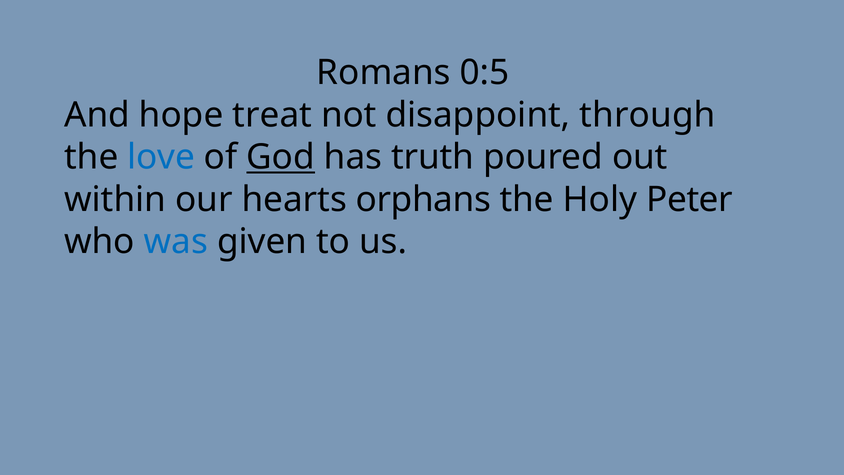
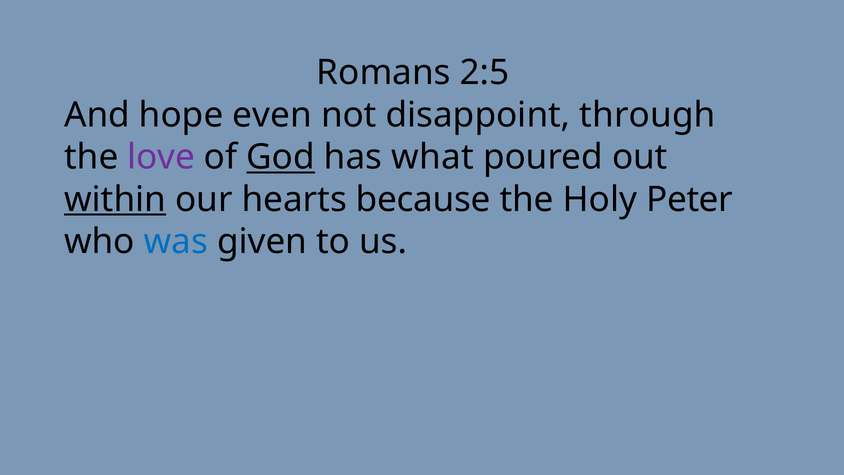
0:5: 0:5 -> 2:5 (485, 73)
treat: treat -> even (272, 115)
love colour: blue -> purple (161, 157)
truth: truth -> what (432, 157)
within underline: none -> present (115, 199)
orphans: orphans -> because (423, 199)
